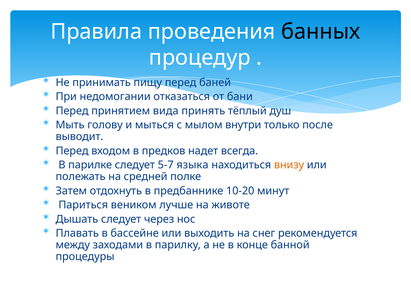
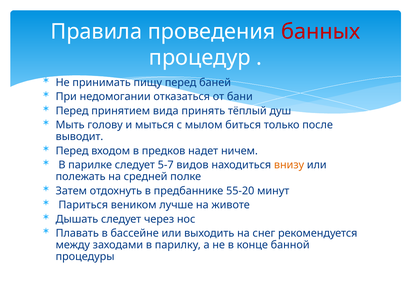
банных colour: black -> red (321, 32)
внутри: внутри -> биться (243, 125)
всегда: всегда -> ничем (239, 151)
языка: языка -> видов (192, 165)
10-20: 10-20 -> 55-20 (240, 191)
